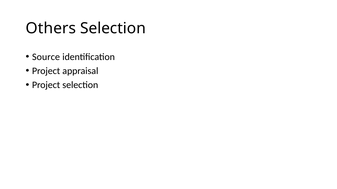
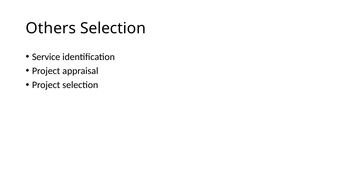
Source: Source -> Service (46, 57)
